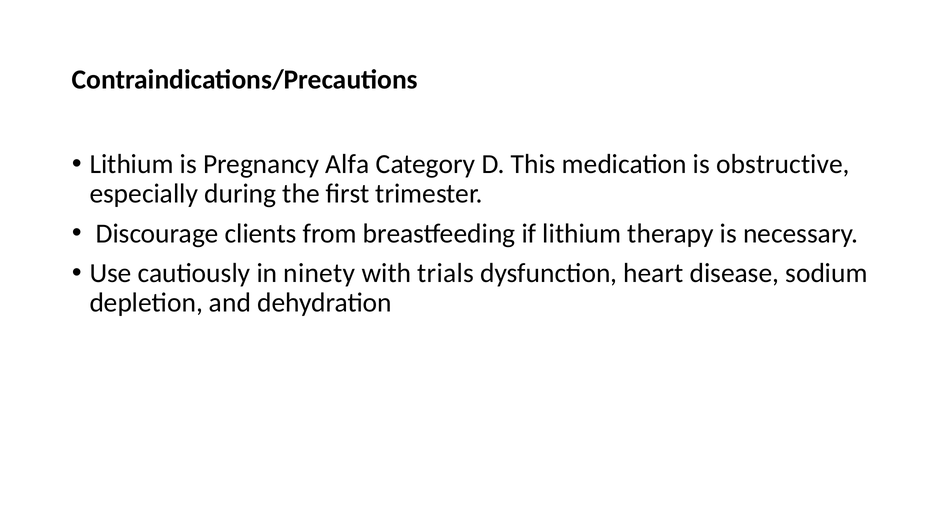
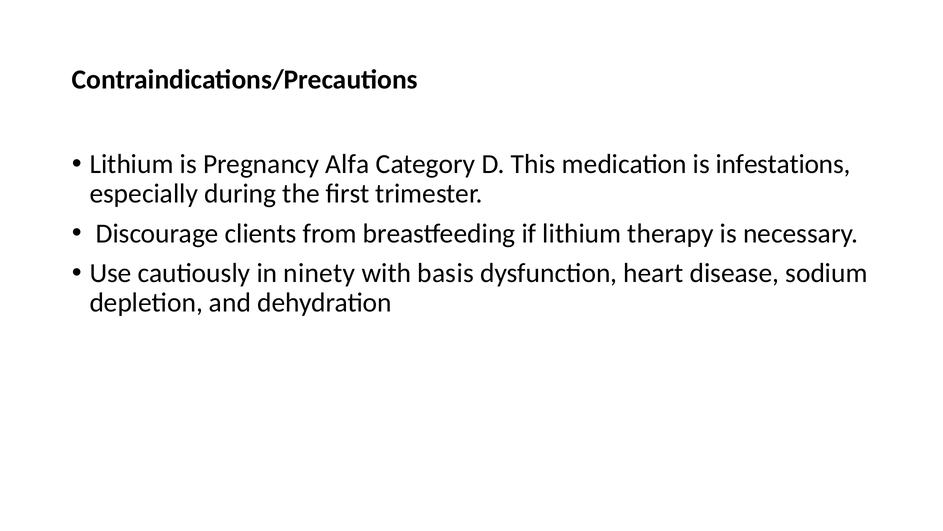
obstructive: obstructive -> infestations (783, 164)
trials: trials -> basis (446, 273)
